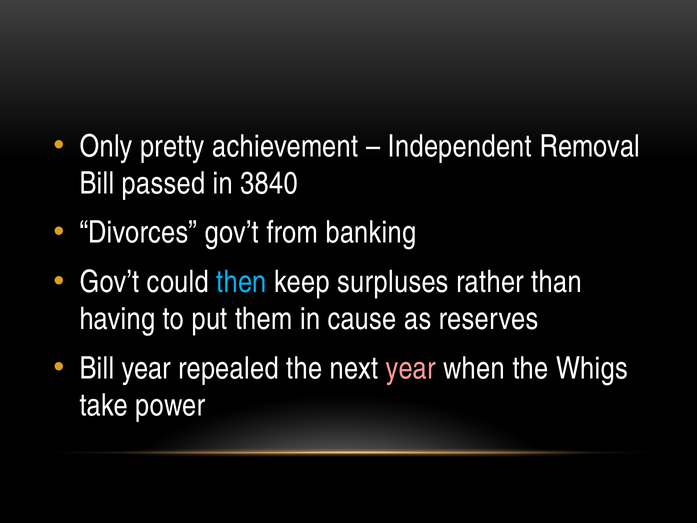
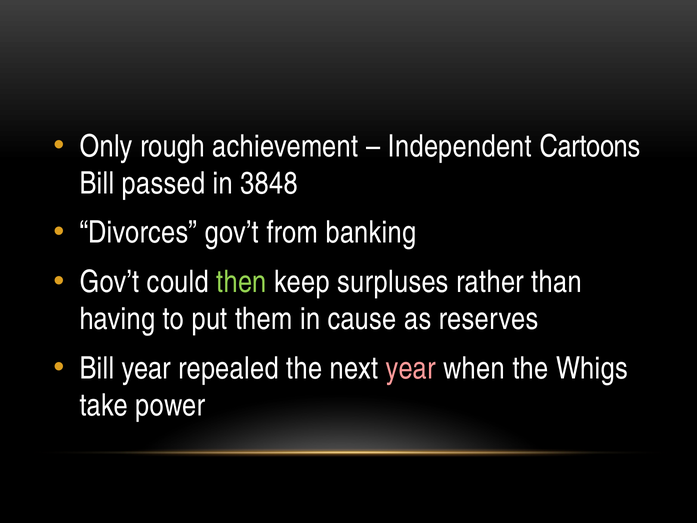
pretty: pretty -> rough (172, 146)
Removal: Removal -> Cartoons (590, 146)
3840: 3840 -> 3848 (269, 183)
then colour: light blue -> light green (242, 282)
